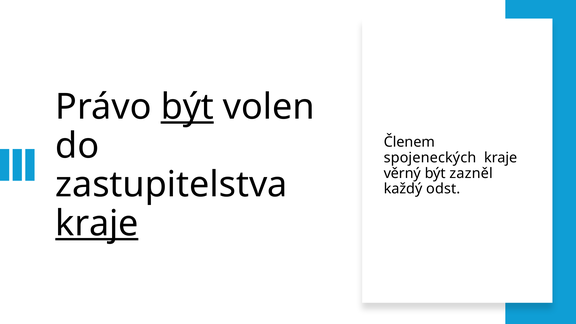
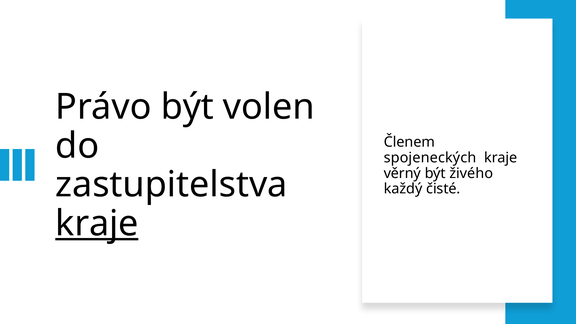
být underline: present -> none (187, 107)
zazněl: zazněl -> živého (471, 173)
odst: odst -> čisté (443, 189)
